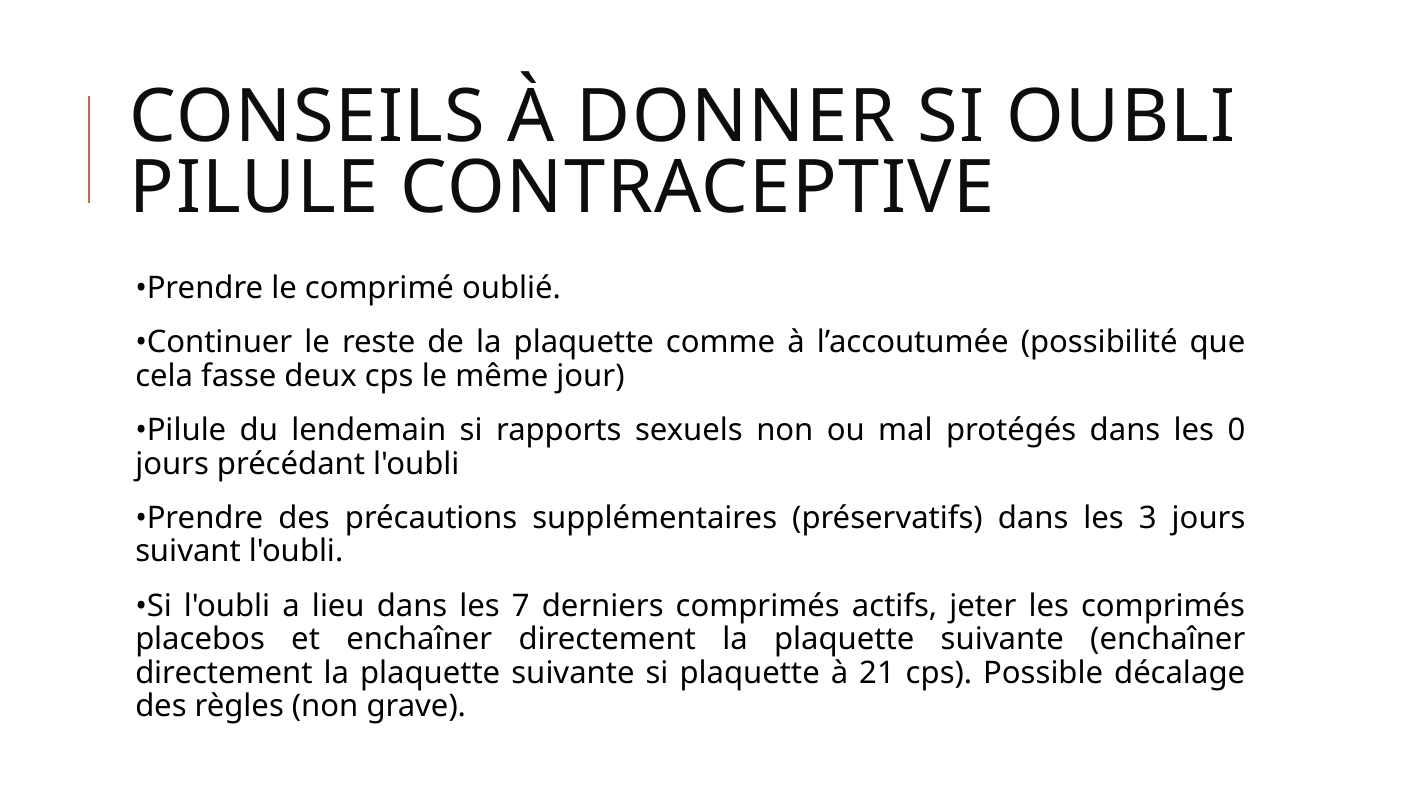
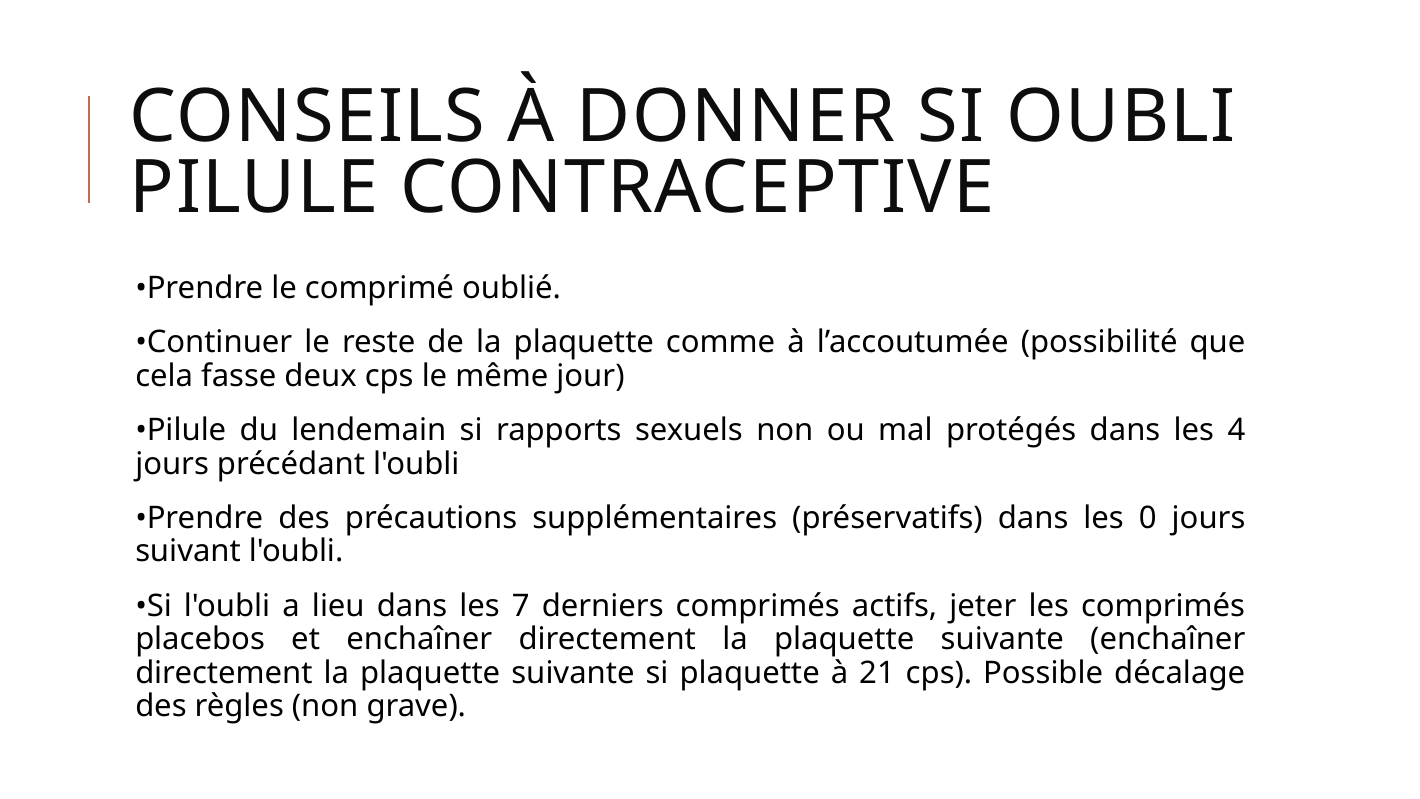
0: 0 -> 4 (1236, 430)
3: 3 -> 0 (1148, 518)
